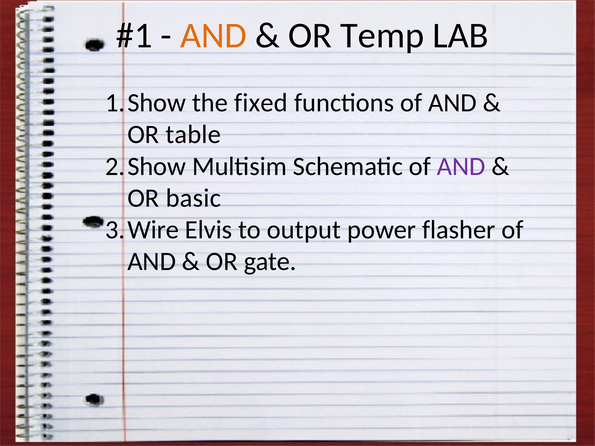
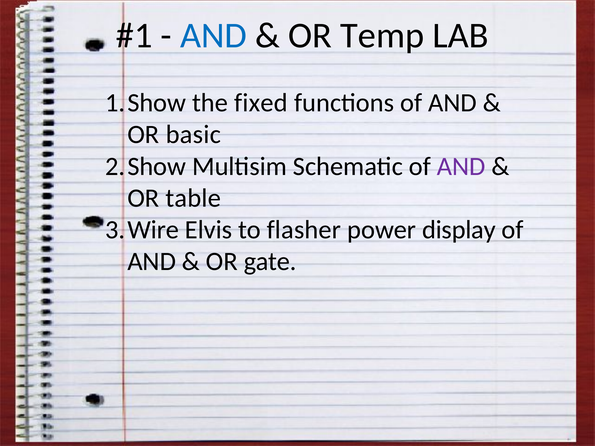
AND colour: orange -> blue (213, 35)
table: table -> basic (193, 135)
basic: basic -> table (193, 198)
output: output -> flasher (304, 230)
flasher: flasher -> display (459, 230)
